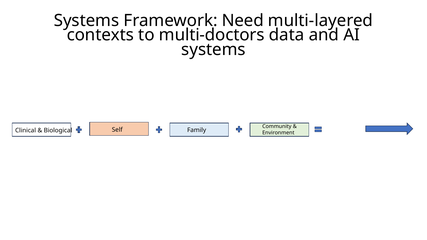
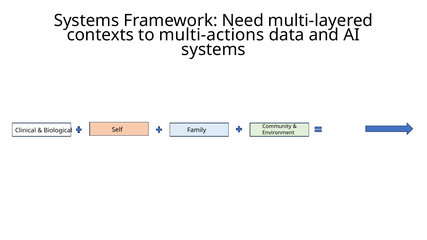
multi-doctors: multi-doctors -> multi-actions (212, 35)
